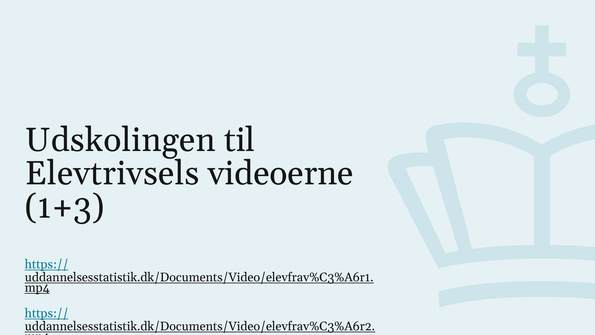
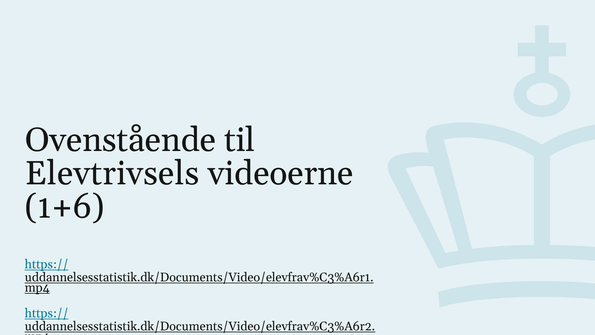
Udskolingen: Udskolingen -> Ovenstående (120, 140)
1+3: 1+3 -> 1+6 (65, 207)
